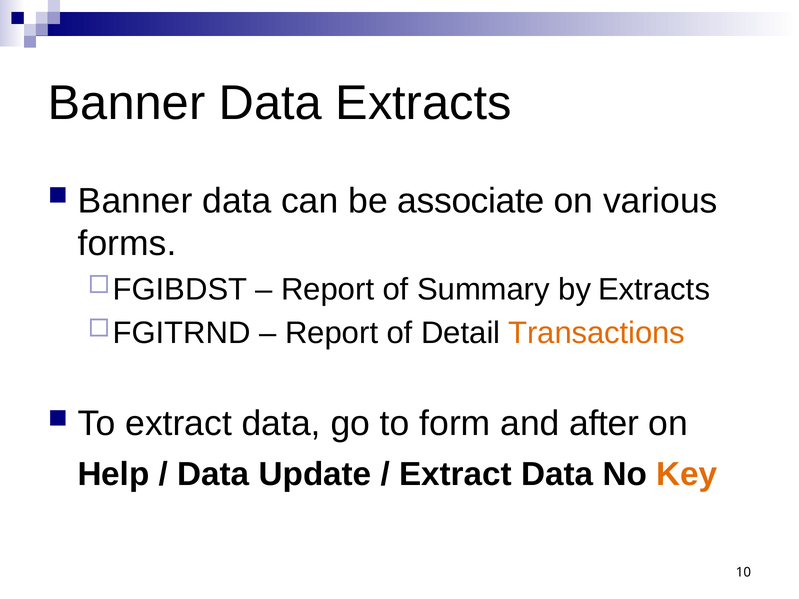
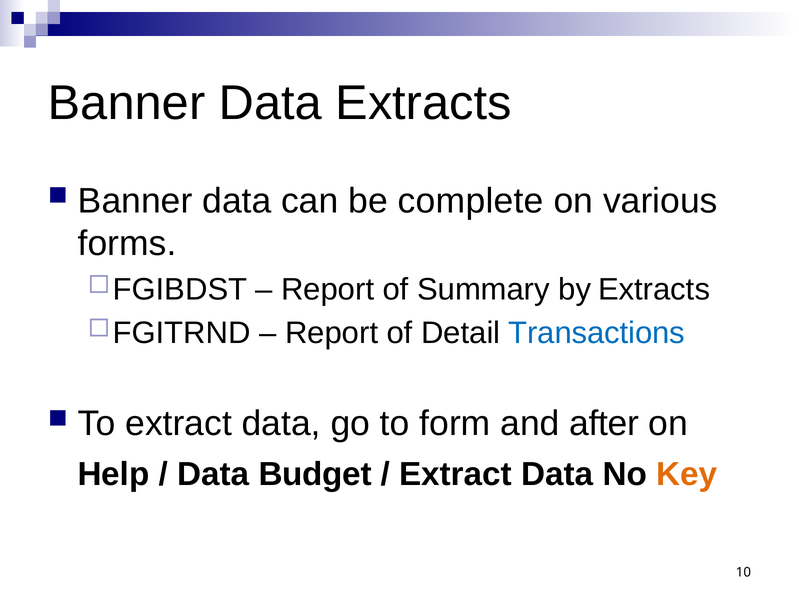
associate: associate -> complete (471, 201)
Transactions colour: orange -> blue (597, 333)
Update: Update -> Budget (315, 474)
